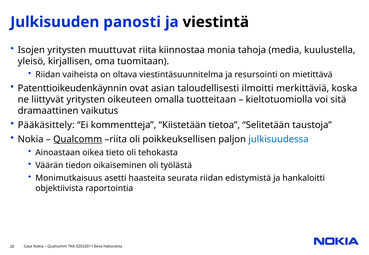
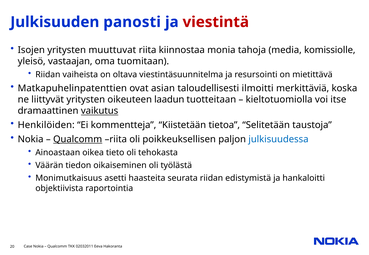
viestintä colour: black -> red (216, 22)
kuulustella: kuulustella -> komissiolle (330, 50)
kirjallisen: kirjallisen -> vastaajan (70, 61)
Patenttioikeudenkäynnin: Patenttioikeudenkäynnin -> Matkapuhelinpatenttien (72, 88)
omalla: omalla -> laadun (169, 100)
sitä: sitä -> itse (338, 100)
vaikutus underline: none -> present (100, 111)
Pääkäsittely: Pääkäsittely -> Henkilöiden (46, 125)
